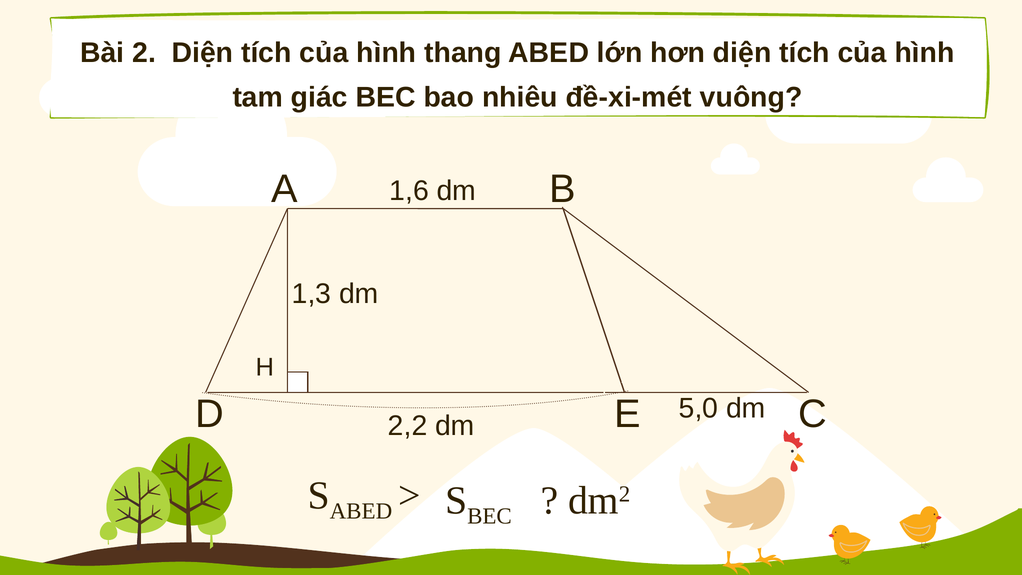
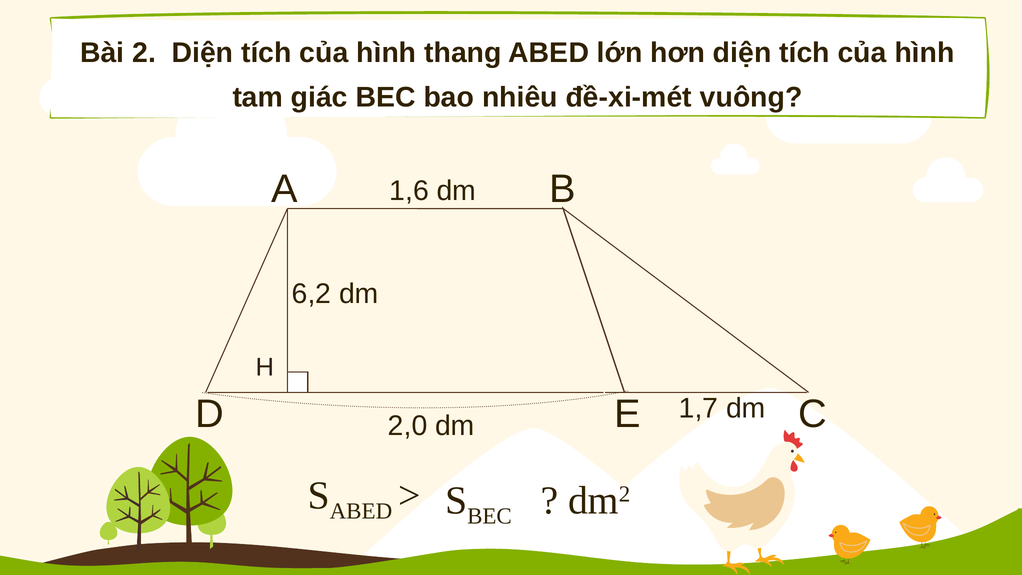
1,3: 1,3 -> 6,2 (312, 294)
5,0: 5,0 -> 1,7 (699, 408)
2,2: 2,2 -> 2,0 (408, 426)
